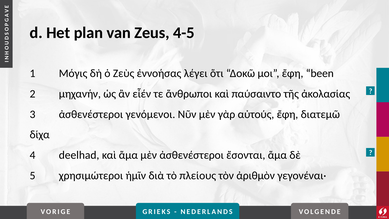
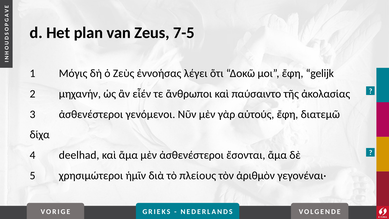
4-5: 4-5 -> 7-5 (184, 33)
been: been -> gelijk (320, 73)
